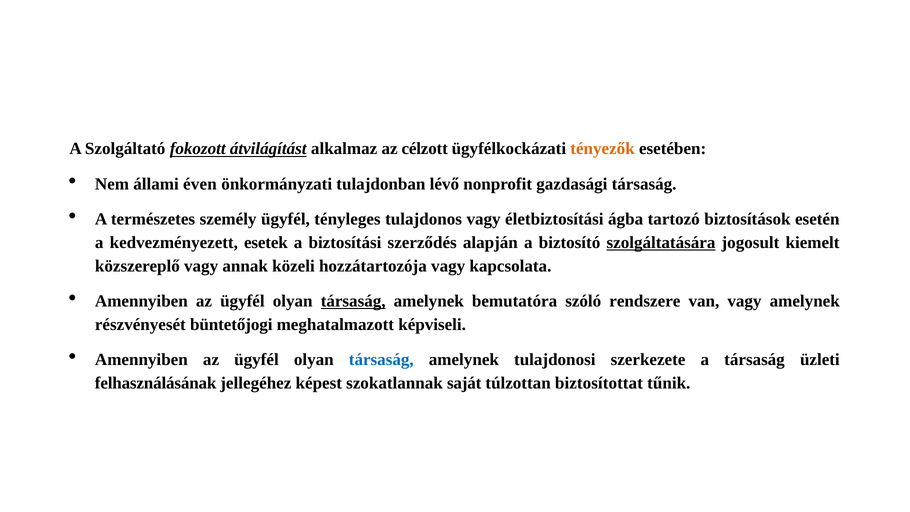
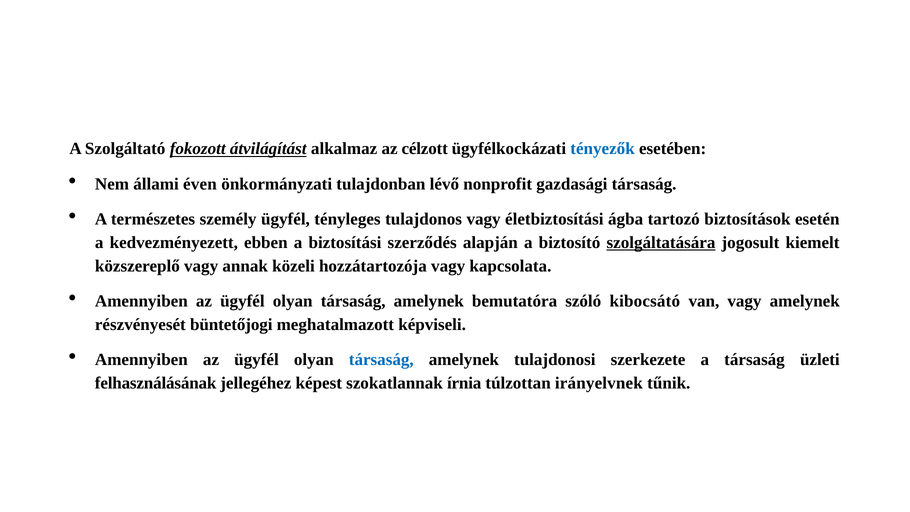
tényezők colour: orange -> blue (603, 149)
esetek: esetek -> ebben (266, 242)
társaság underline: present -> none (353, 301)
rendszere: rendszere -> kibocsátó (645, 301)
saját: saját -> írnia (464, 383)
biztosítottat: biztosítottat -> irányelvnek (599, 383)
